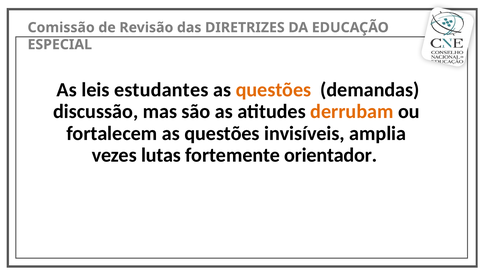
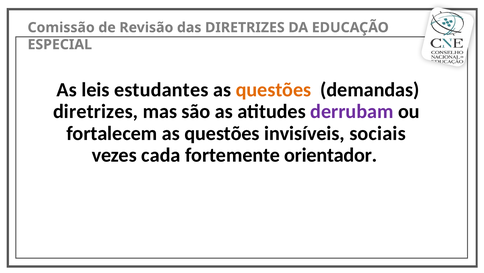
discussão: discussão -> diretrizes (96, 111)
derrubam colour: orange -> purple (352, 111)
amplia: amplia -> sociais (378, 133)
lutas: lutas -> cada (161, 155)
